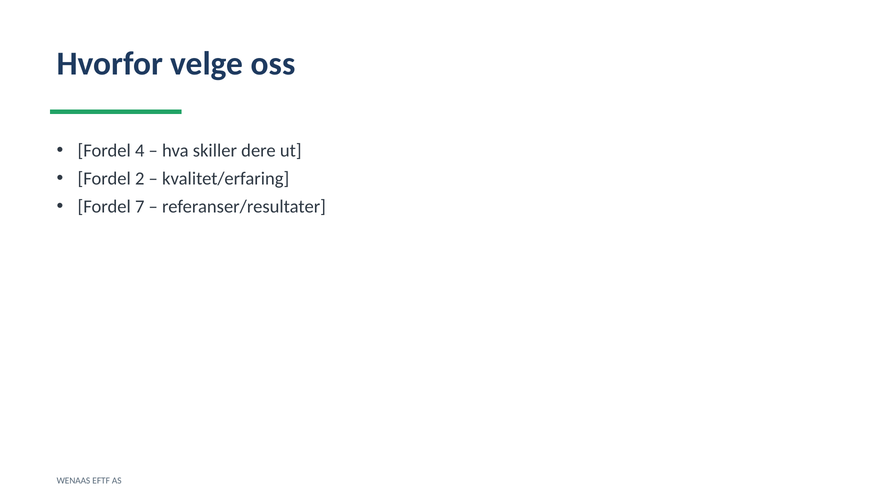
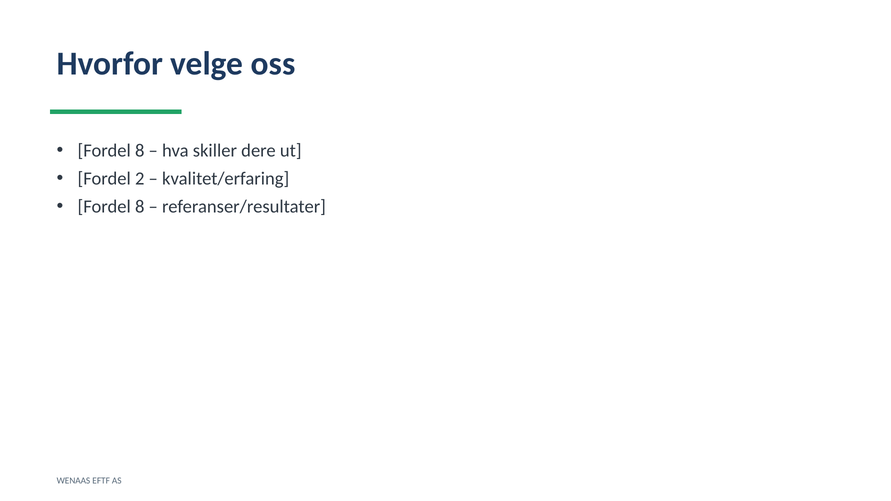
4: 4 -> 8 (140, 151)
7: 7 -> 8 (140, 207)
